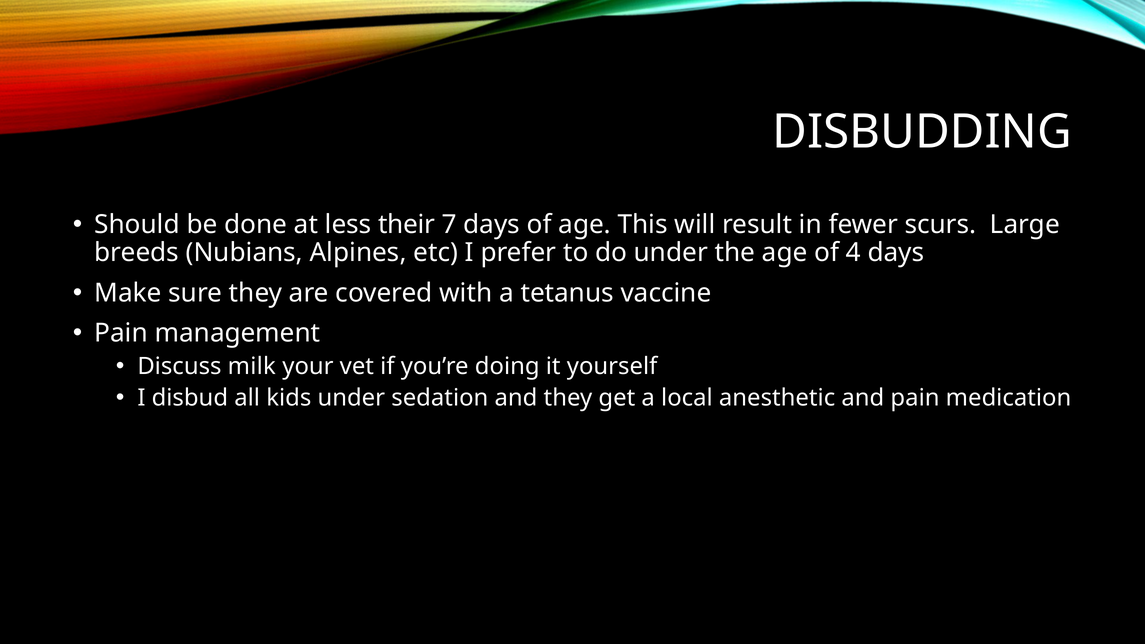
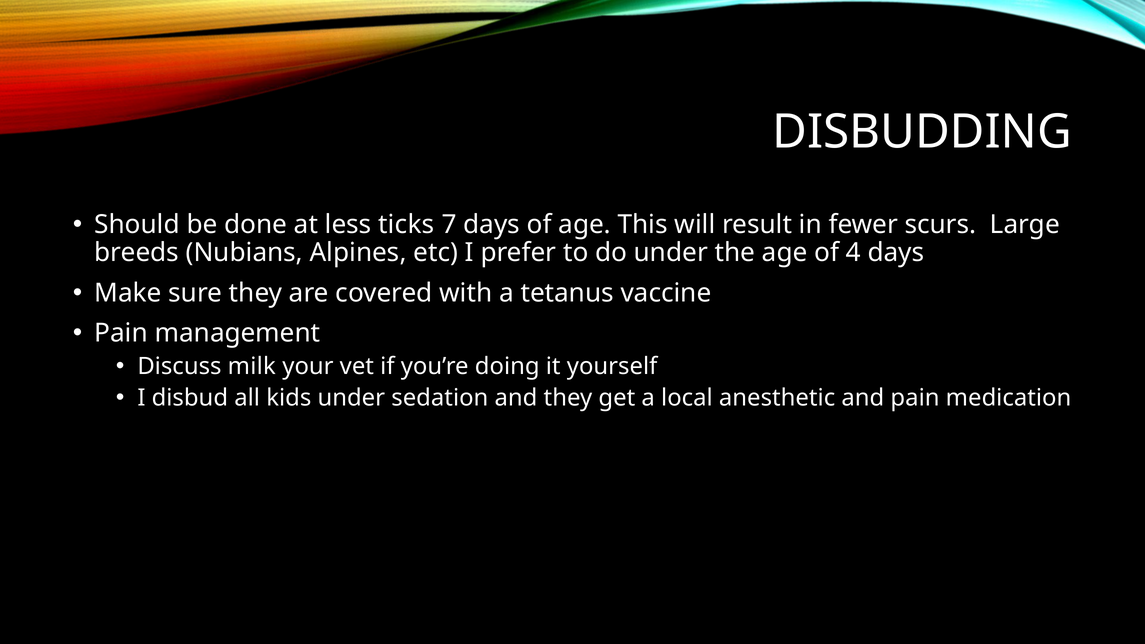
their: their -> ticks (406, 224)
